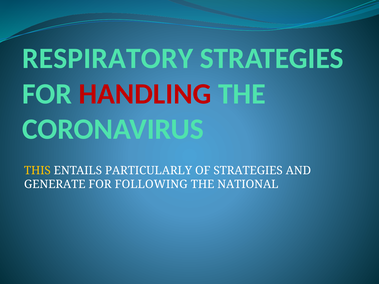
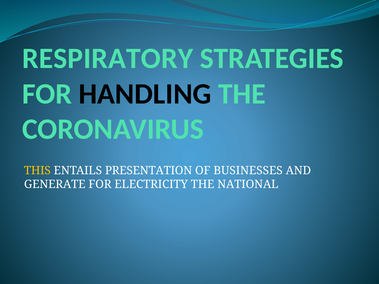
HANDLING colour: red -> black (145, 94)
PARTICULARLY: PARTICULARLY -> PRESENTATION (149, 171)
OF STRATEGIES: STRATEGIES -> BUSINESSES (248, 171)
FOLLOWING: FOLLOWING -> ELECTRICITY (151, 185)
